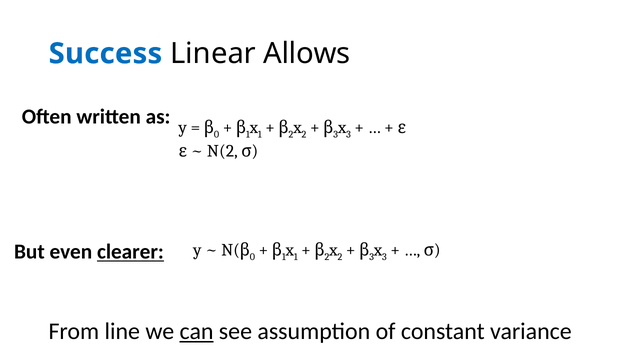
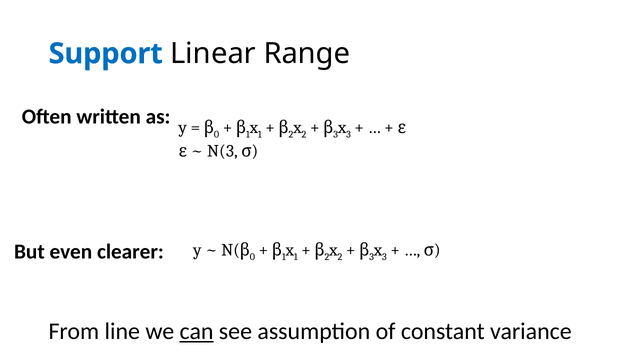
Success: Success -> Support (106, 54)
Allows: Allows -> Range (307, 54)
N(2: N(2 -> N(3 (222, 151)
clearer underline: present -> none (130, 252)
